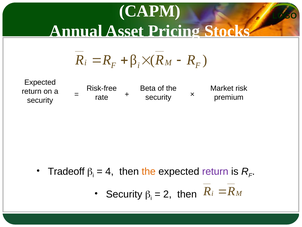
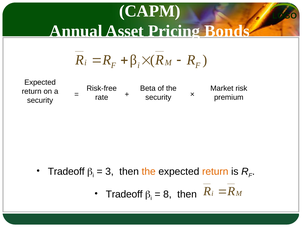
Stocks: Stocks -> Bonds (227, 31)
4: 4 -> 3 (110, 171)
return colour: purple -> orange (215, 171)
Security: Security -> Tradeoff (124, 194)
2: 2 -> 8 (167, 194)
